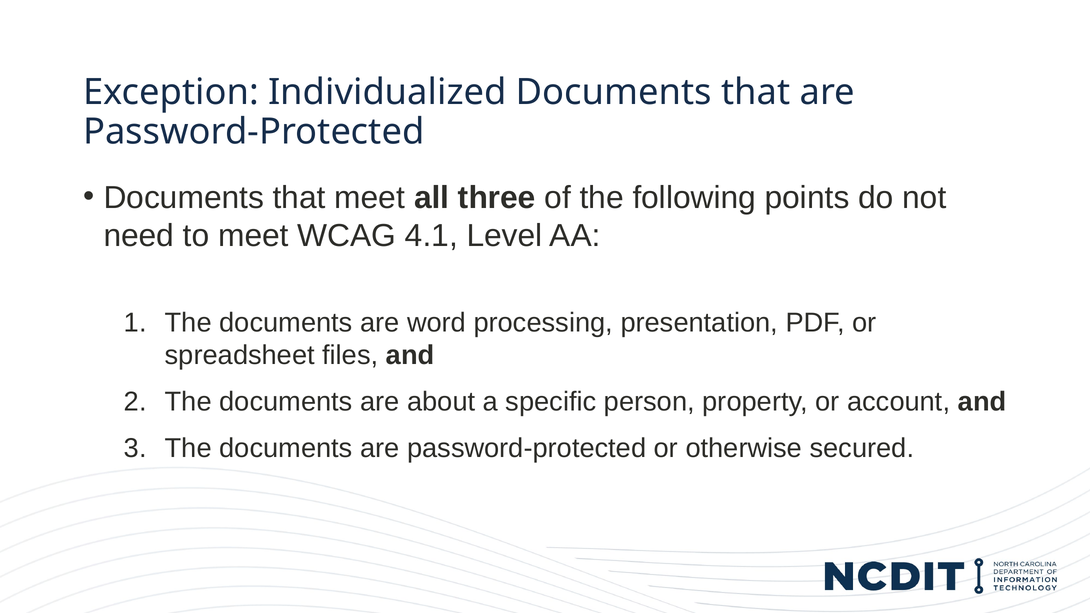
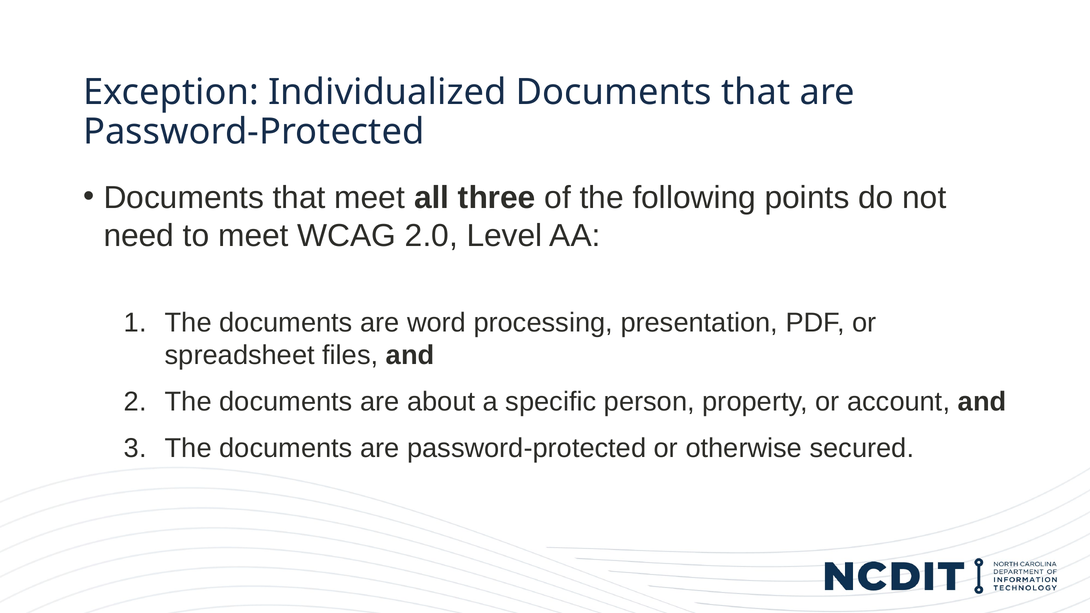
4.1: 4.1 -> 2.0 (431, 236)
